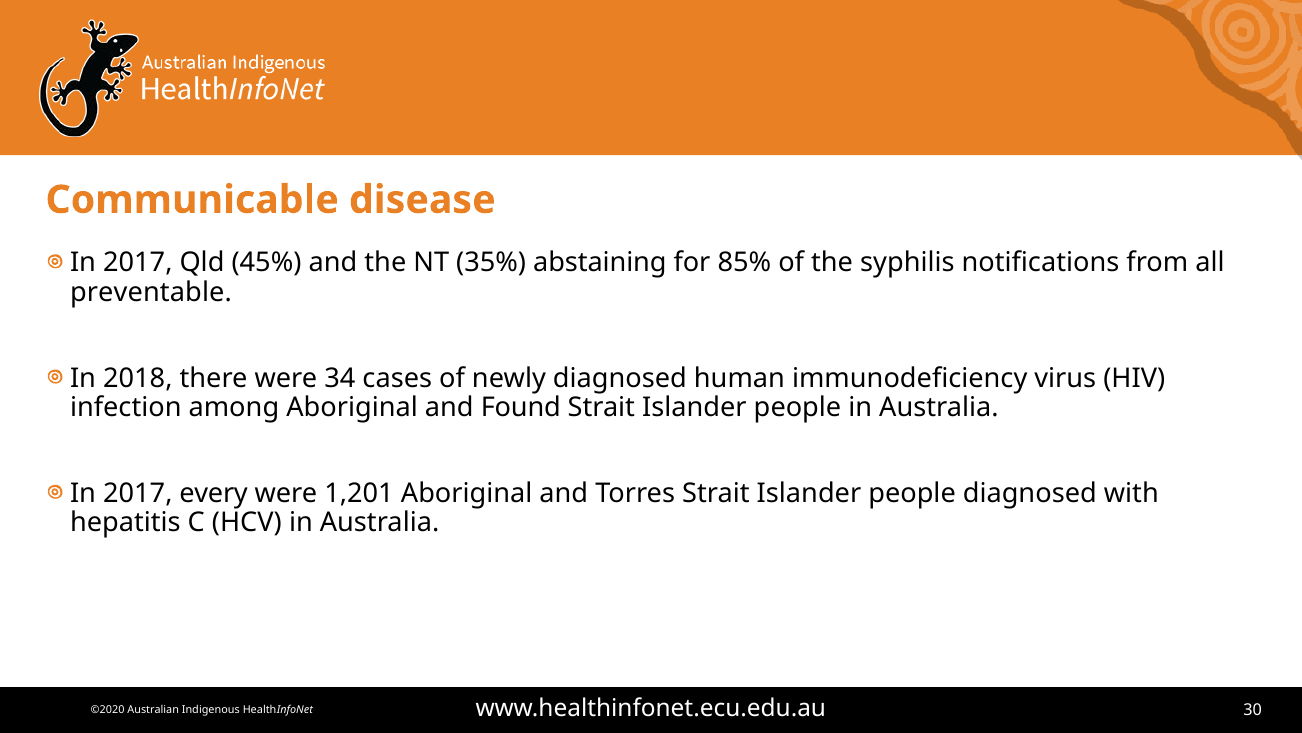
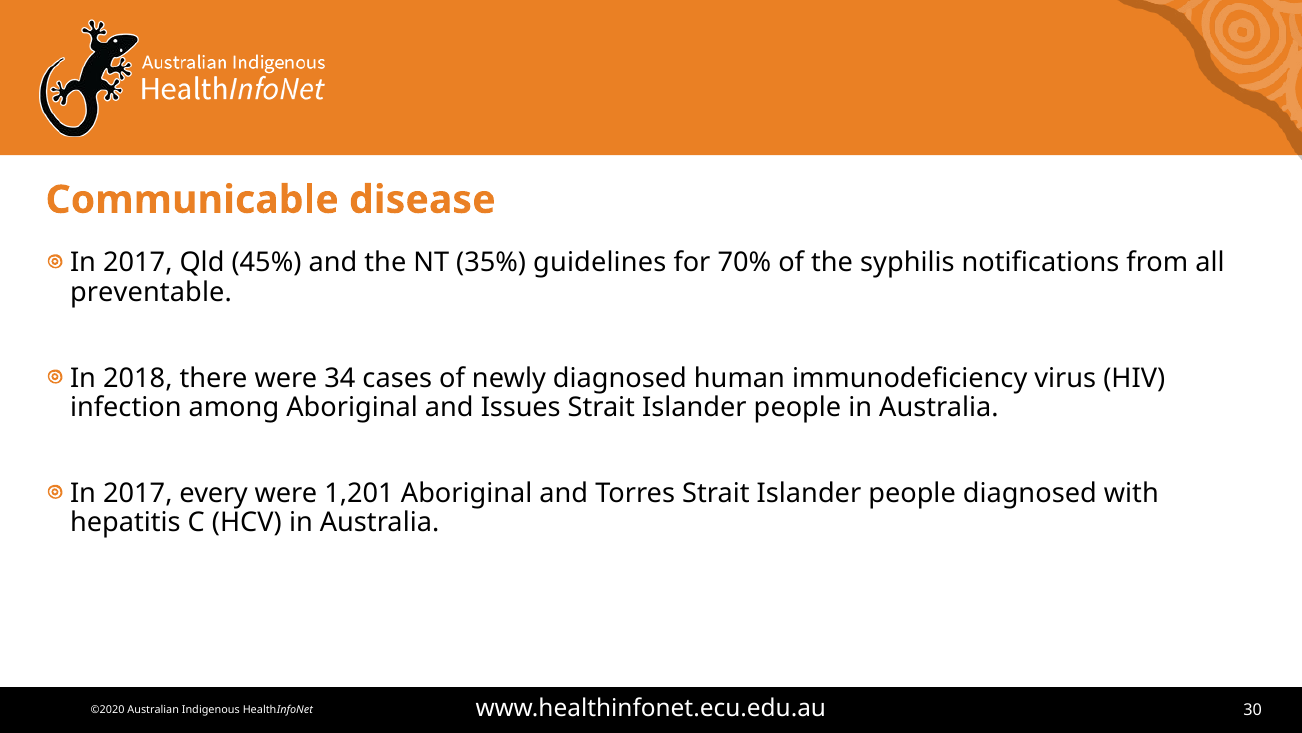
abstaining: abstaining -> guidelines (600, 263)
85%: 85% -> 70% (744, 263)
Found: Found -> Issues (521, 407)
